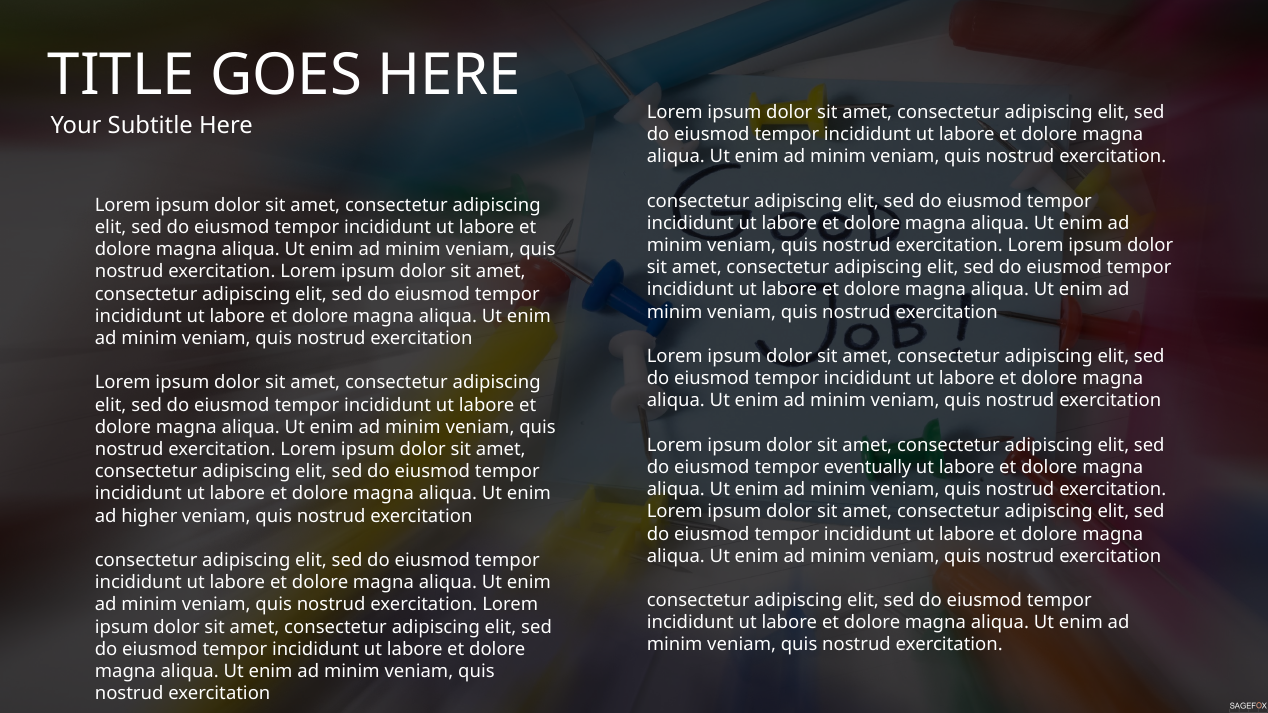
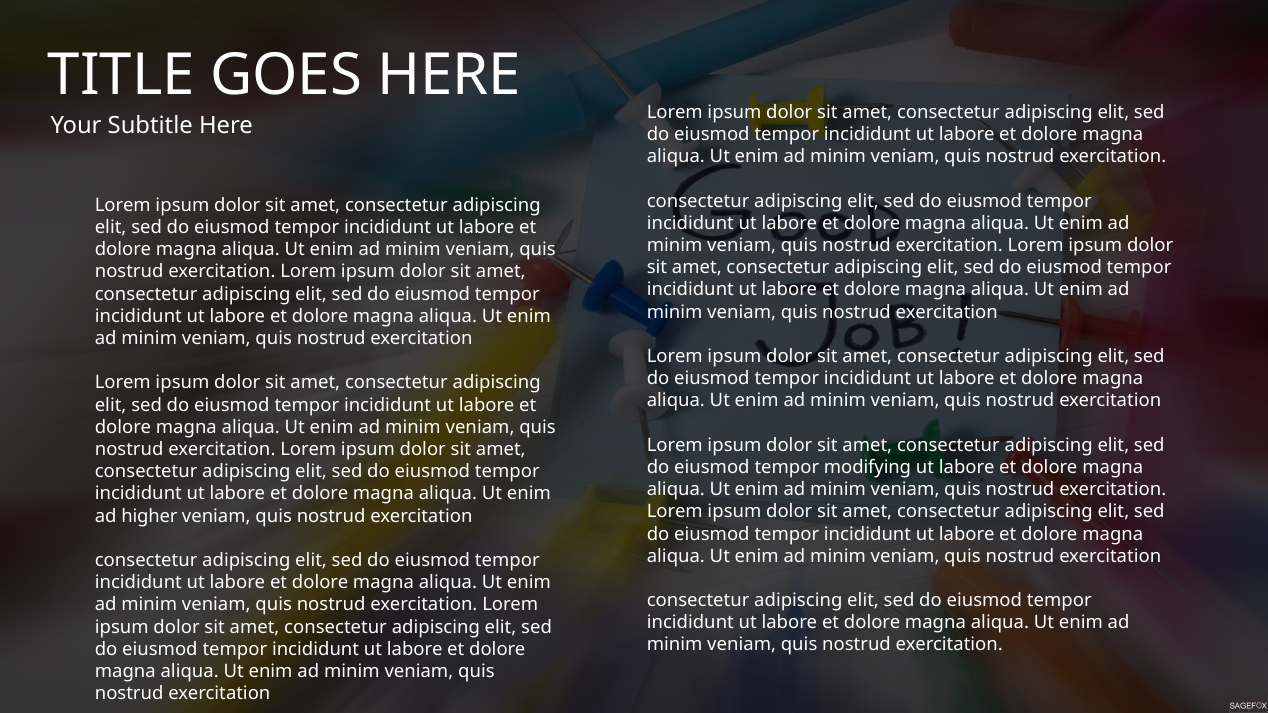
eventually: eventually -> modifying (868, 467)
